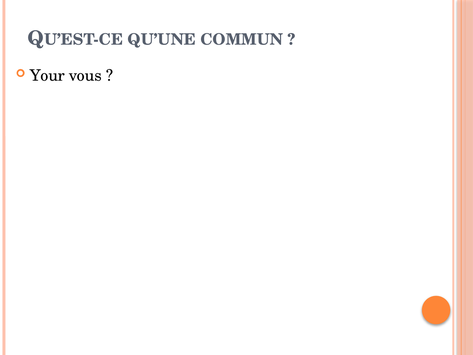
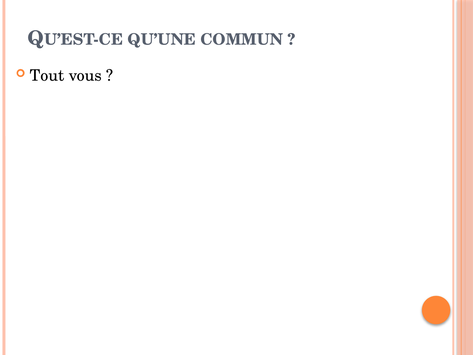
Your: Your -> Tout (47, 76)
